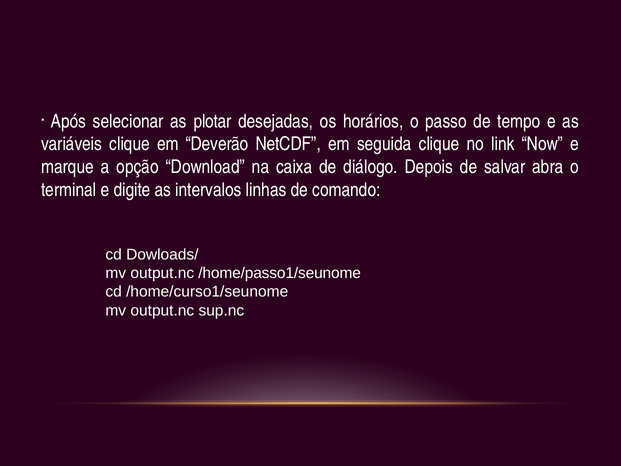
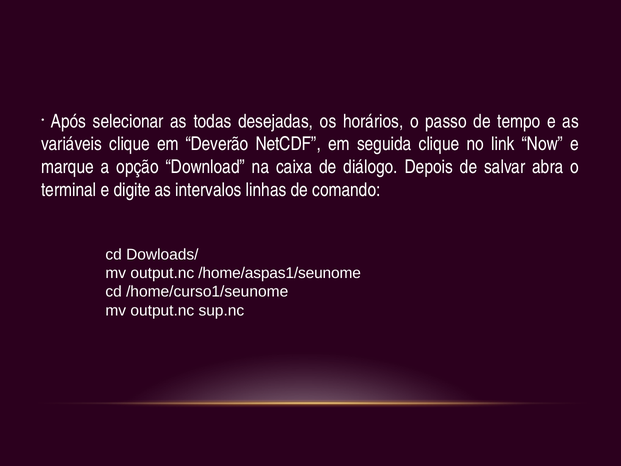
plotar: plotar -> todas (213, 121)
/home/passo1/seunome: /home/passo1/seunome -> /home/aspas1/seunome (280, 273)
